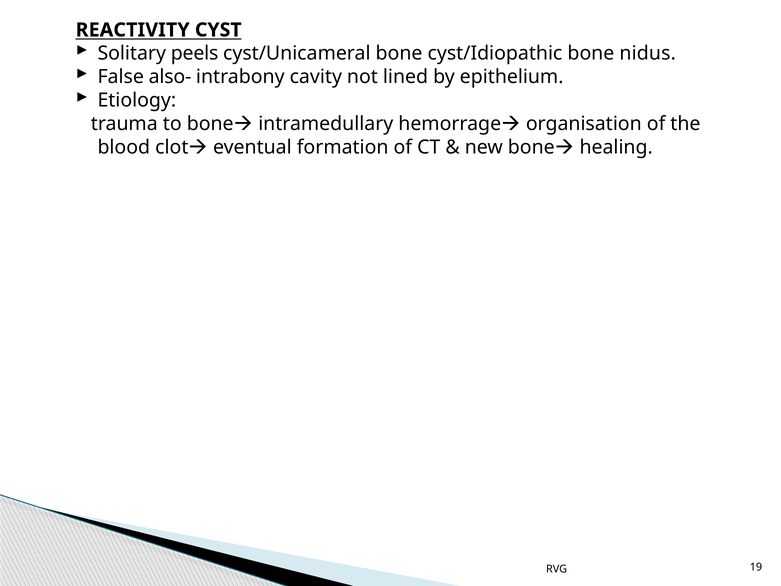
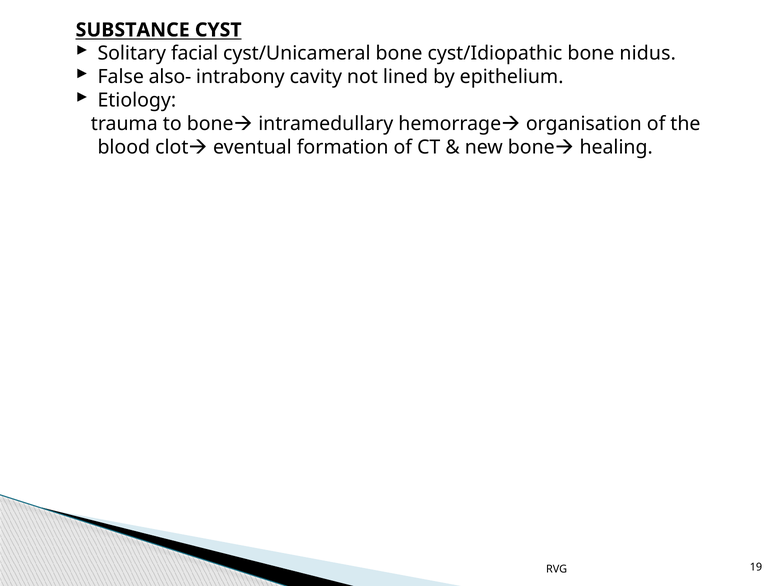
REACTIVITY: REACTIVITY -> SUBSTANCE (133, 30)
peels: peels -> facial (195, 53)
